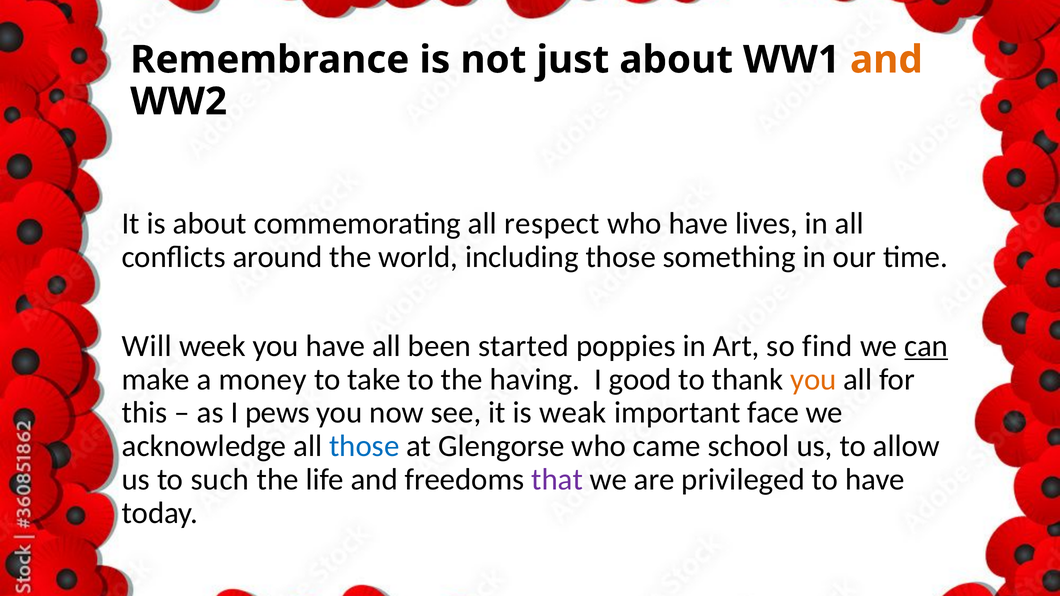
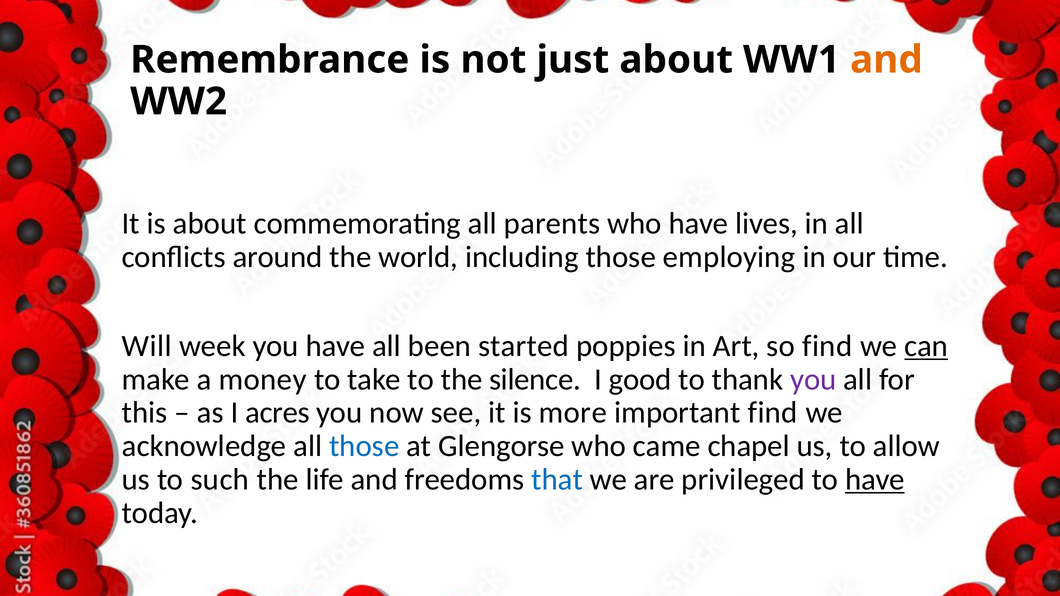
respect: respect -> parents (552, 224)
something: something -> employing (729, 257)
having: having -> silence (535, 379)
you colour: orange -> purple (813, 379)
pews: pews -> acres (277, 413)
weak: weak -> more (573, 413)
important face: face -> find (773, 413)
school: school -> chapel (749, 446)
that colour: purple -> blue (557, 480)
have underline: none -> present (875, 480)
